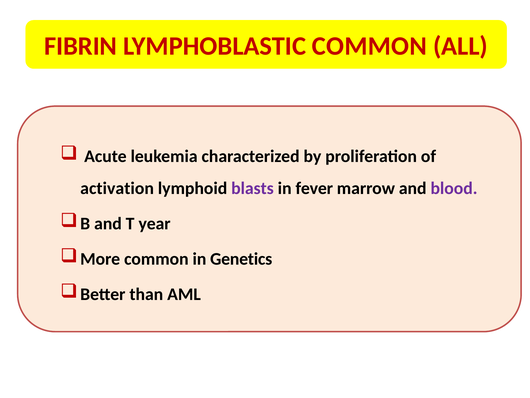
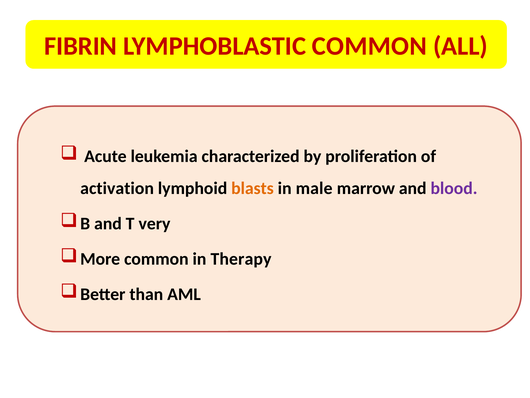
blasts colour: purple -> orange (252, 188)
fever: fever -> male (314, 188)
year: year -> very (154, 223)
Genetics: Genetics -> Therapy (241, 259)
